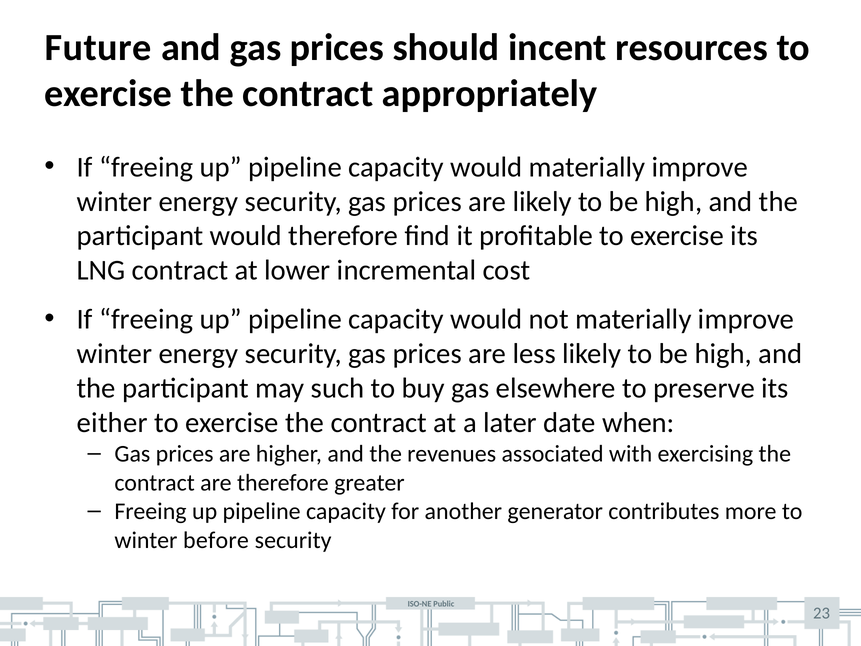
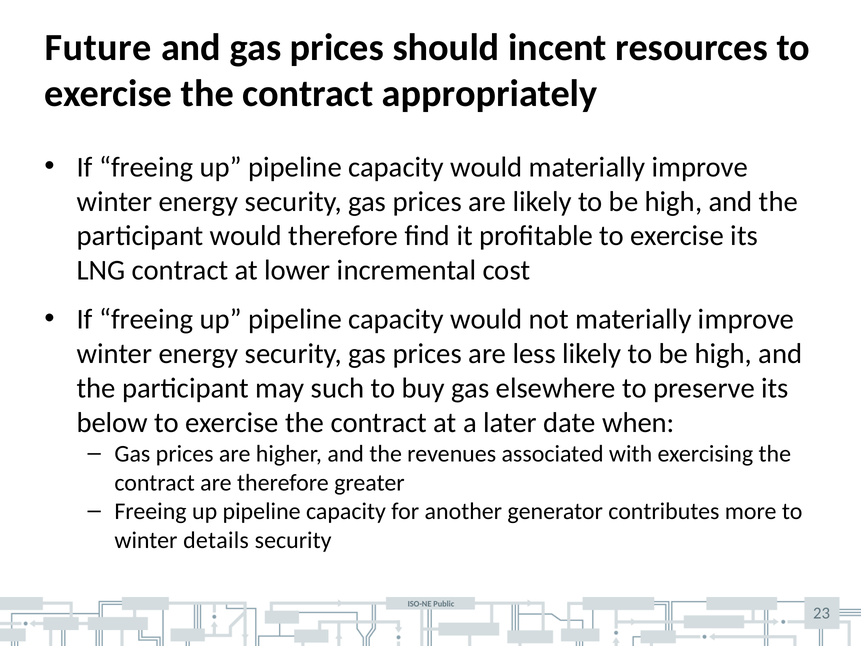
either: either -> below (112, 422)
before: before -> details (216, 540)
